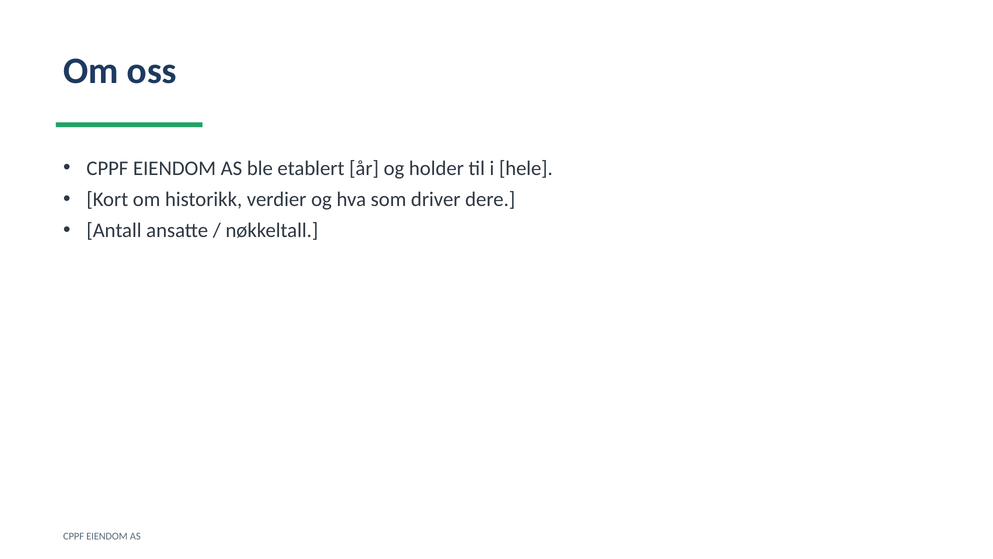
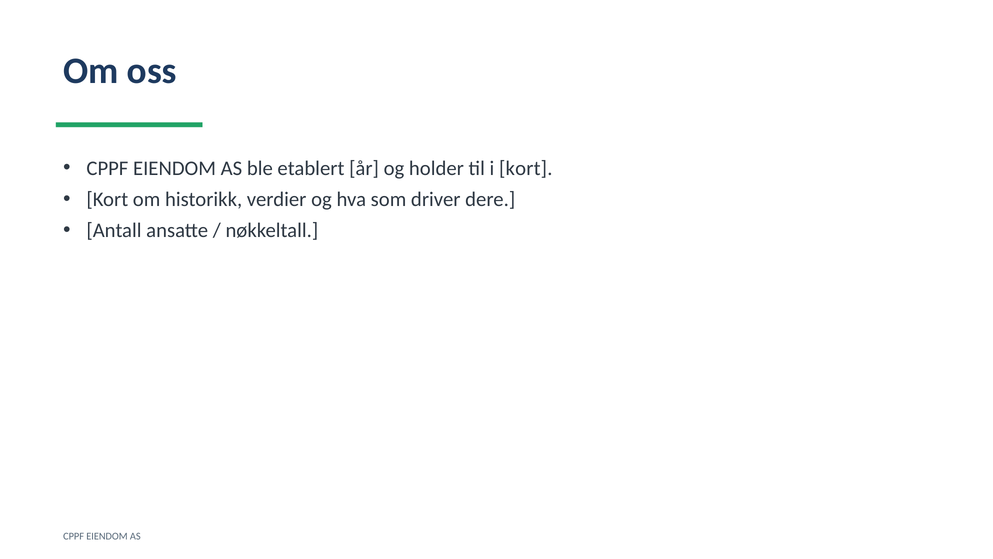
i hele: hele -> kort (526, 168)
